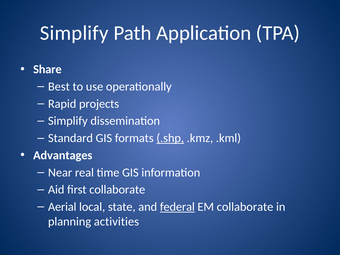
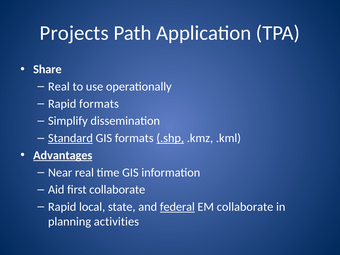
Simplify: Simplify -> Projects (74, 33)
Best: Best -> Real (59, 87)
Rapid projects: projects -> formats (99, 104)
Standard underline: none -> present (70, 138)
Advantages underline: none -> present (63, 155)
Aerial: Aerial -> Rapid (62, 207)
